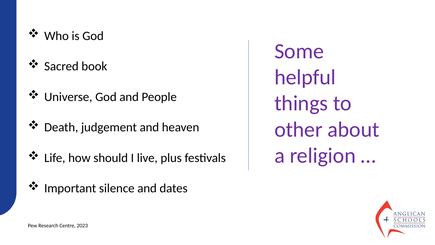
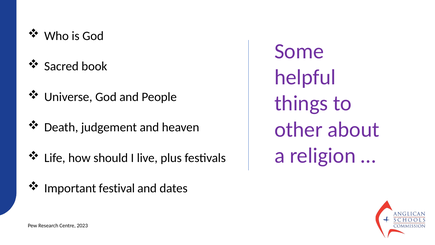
silence: silence -> festival (117, 188)
